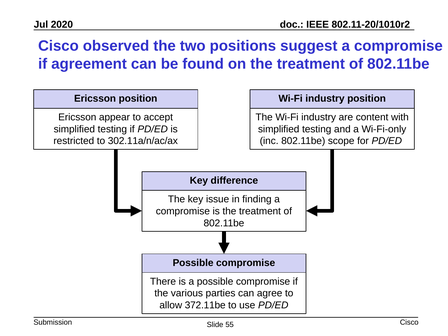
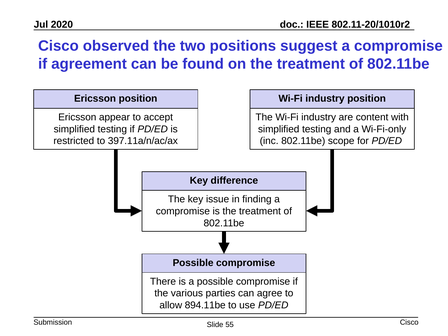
302.11a/n/ac/ax: 302.11a/n/ac/ax -> 397.11a/n/ac/ax (143, 141)
372.11be: 372.11be -> 894.11be (205, 305)
